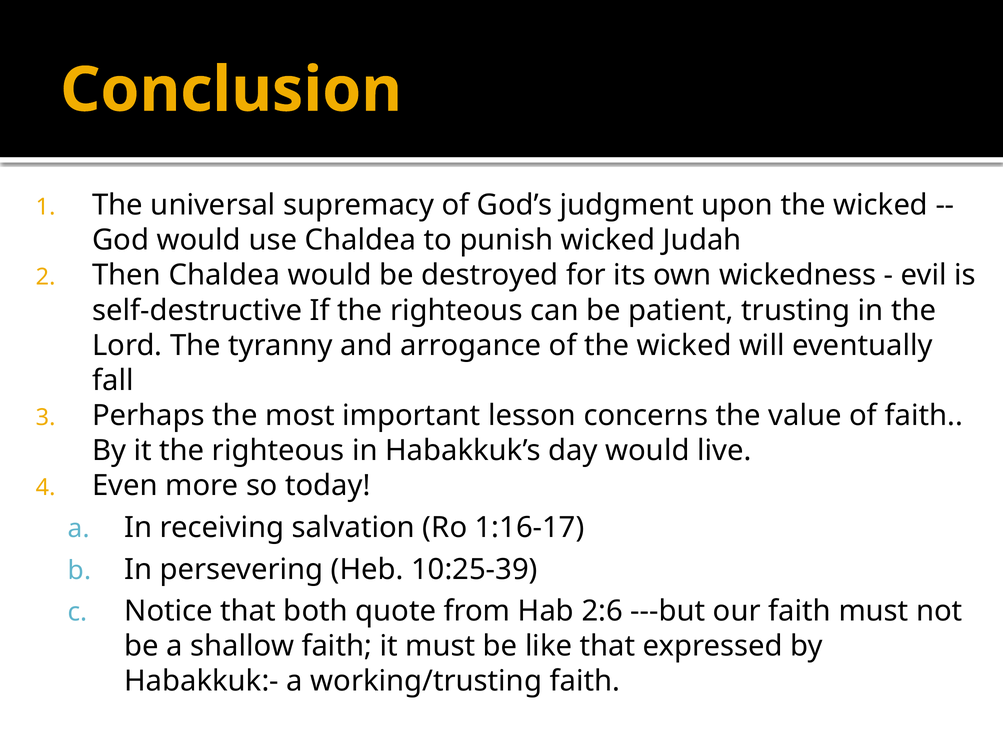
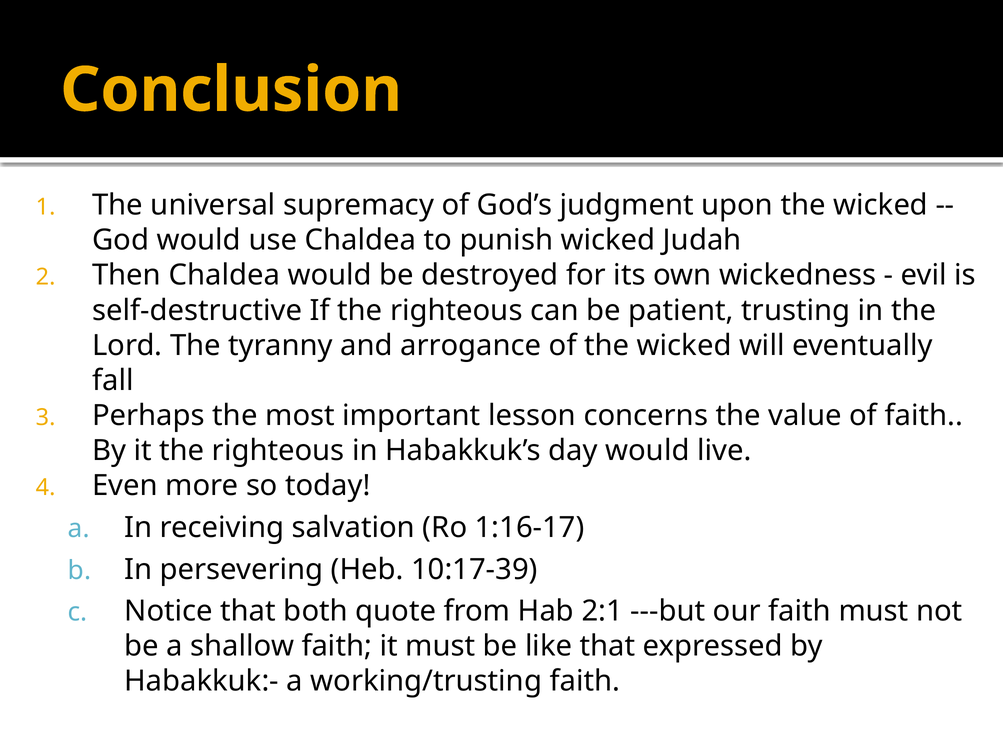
10:25-39: 10:25-39 -> 10:17-39 (474, 570)
2:6: 2:6 -> 2:1 (602, 611)
